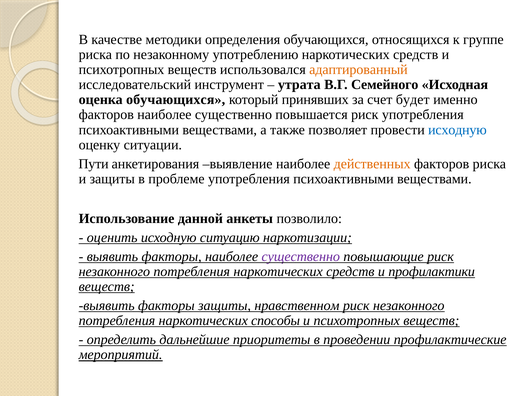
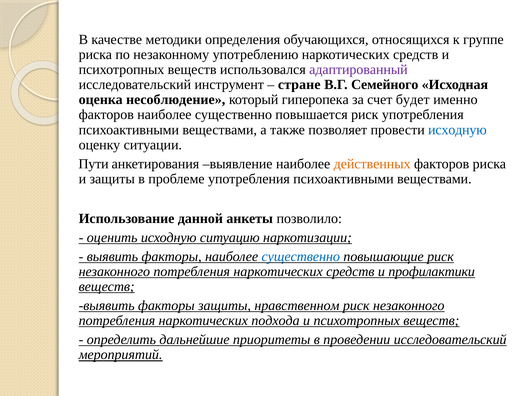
адаптированный colour: orange -> purple (358, 70)
утрата: утрата -> стране (299, 85)
оценка обучающихся: обучающихся -> несоблюдение (176, 100)
принявших: принявших -> гиперопека (315, 100)
существенно colour: purple -> blue (301, 257)
способы: способы -> подхода (275, 321)
проведении профилактические: профилактические -> исследовательский (450, 340)
